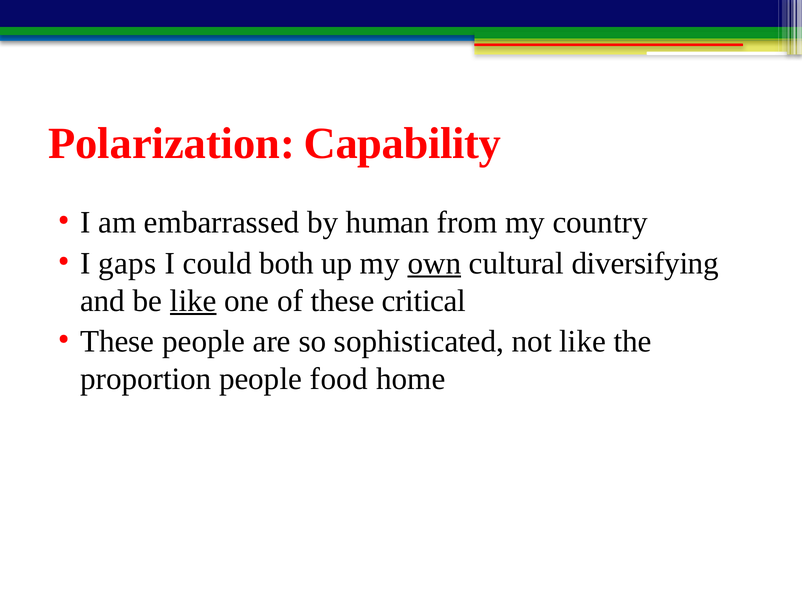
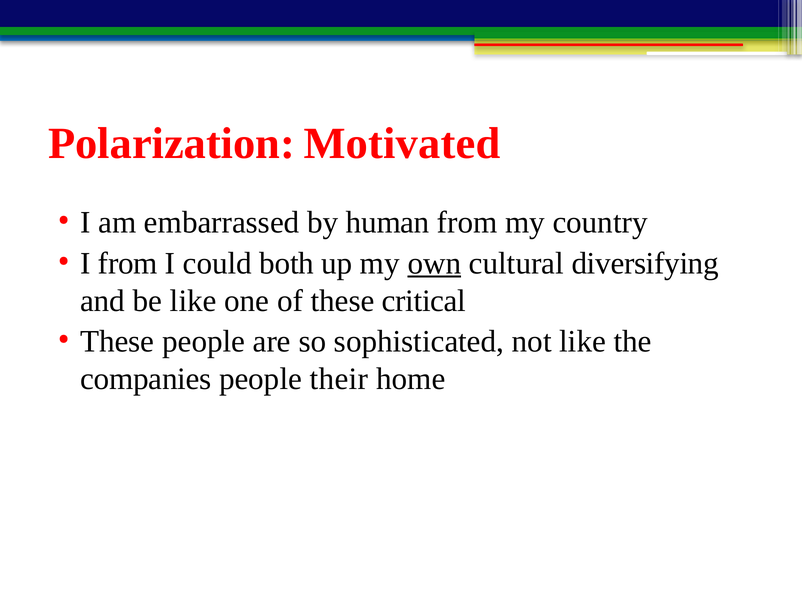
Capability: Capability -> Motivated (402, 143)
I gaps: gaps -> from (128, 263)
like underline: present -> none (193, 300)
proportion: proportion -> companies (146, 379)
food: food -> their (339, 379)
